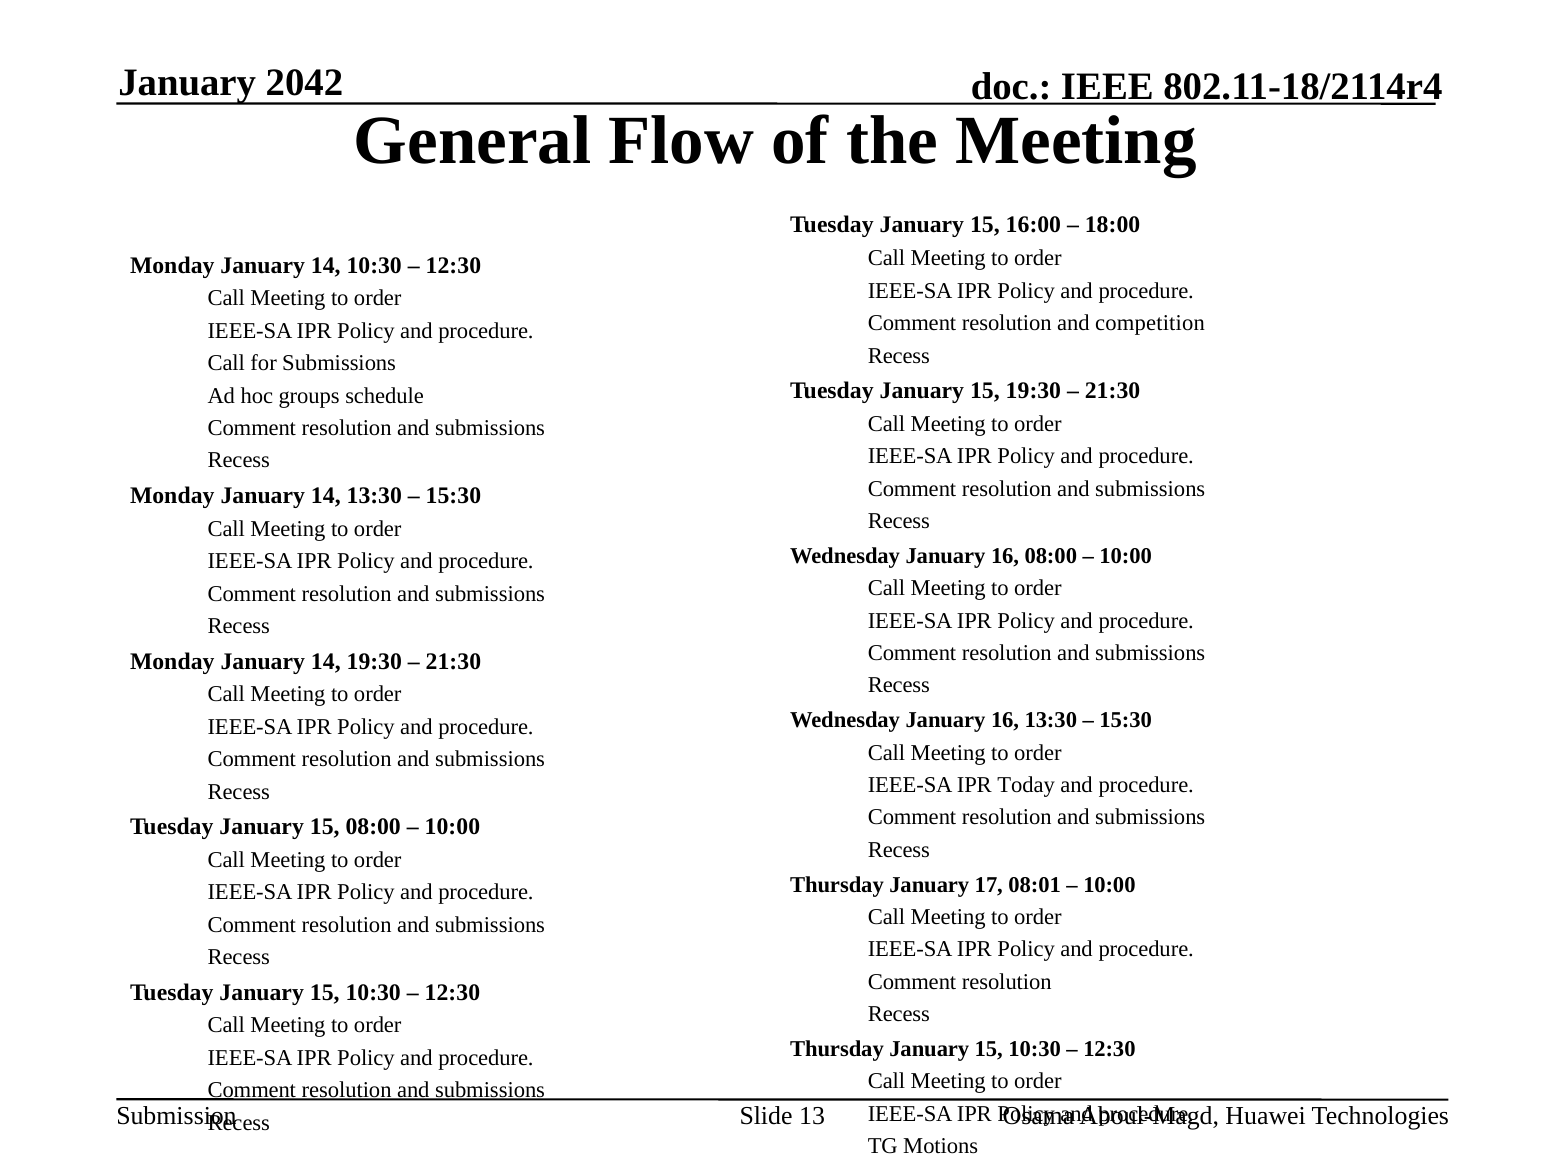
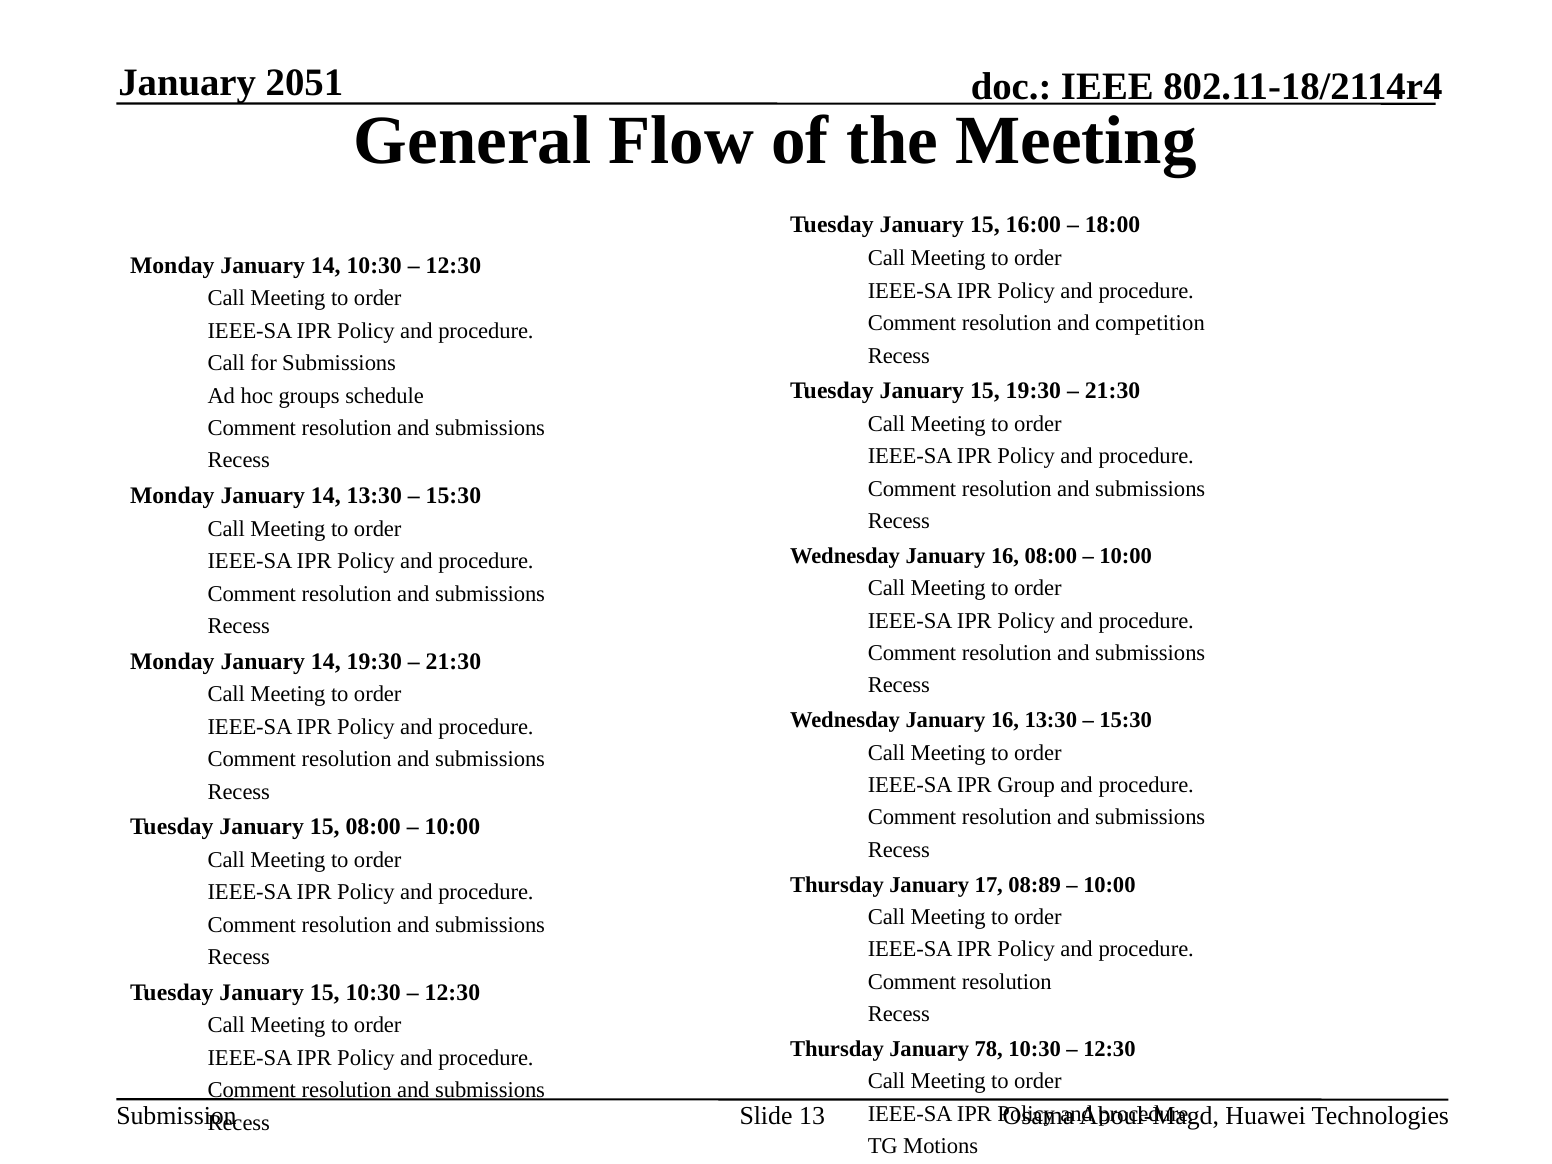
2042: 2042 -> 2051 (304, 82)
Today: Today -> Group (1026, 785)
08:01: 08:01 -> 08:89 (1035, 885)
Thursday January 15: 15 -> 78 (989, 1049)
